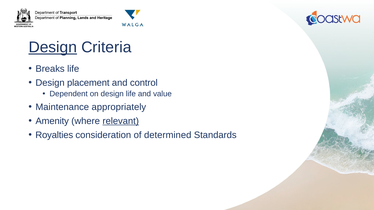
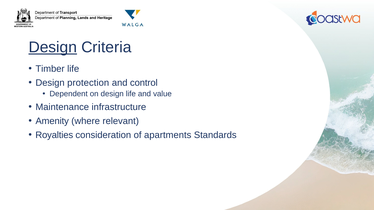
Breaks: Breaks -> Timber (50, 69)
placement: placement -> protection (88, 83)
appropriately: appropriately -> infrastructure (119, 107)
relevant underline: present -> none (121, 121)
determined: determined -> apartments (168, 135)
